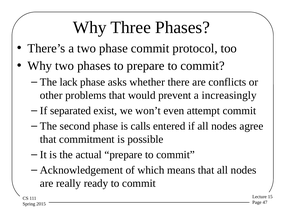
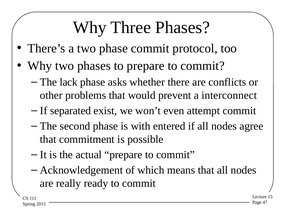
increasingly: increasingly -> interconnect (229, 95)
calls: calls -> with (141, 126)
